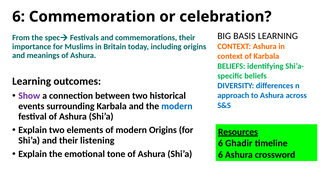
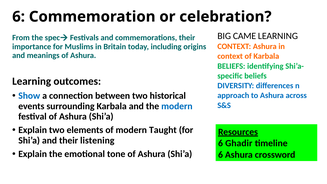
BASIS: BASIS -> CAME (245, 36)
Show colour: purple -> blue (29, 96)
modern Origins: Origins -> Taught (163, 130)
